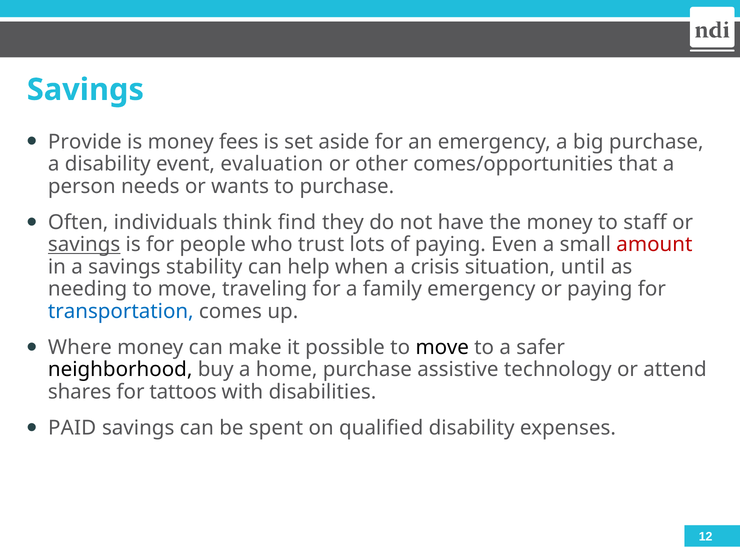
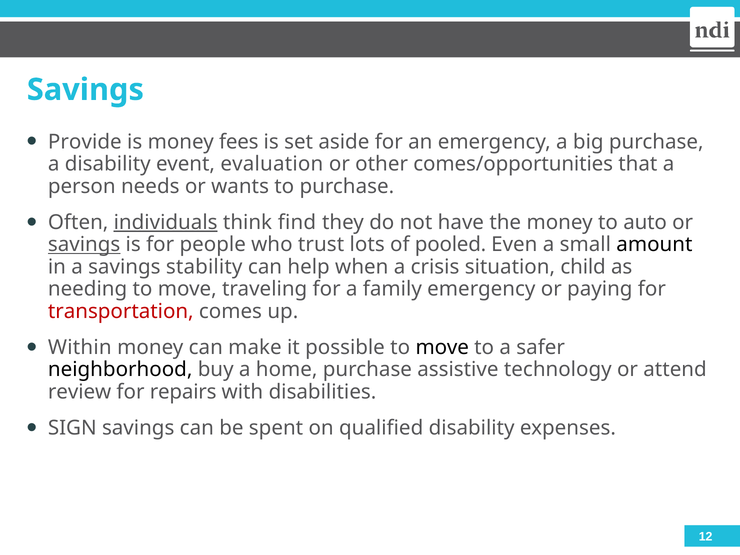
individuals underline: none -> present (166, 222)
staff: staff -> auto (645, 222)
of paying: paying -> pooled (451, 245)
amount colour: red -> black (654, 245)
until: until -> child (583, 267)
transportation colour: blue -> red (121, 311)
Where: Where -> Within (80, 347)
shares: shares -> review (80, 392)
tattoos: tattoos -> repairs (183, 392)
PAID: PAID -> SIGN (72, 428)
